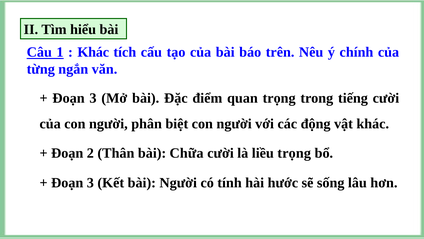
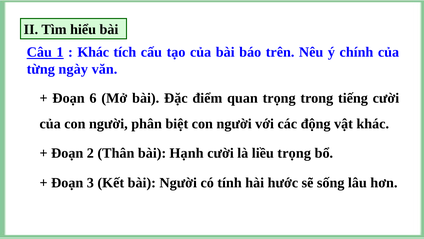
ngắn: ngắn -> ngày (73, 69)
3: 3 -> 6 (93, 98)
Chữa: Chữa -> Hạnh (187, 153)
